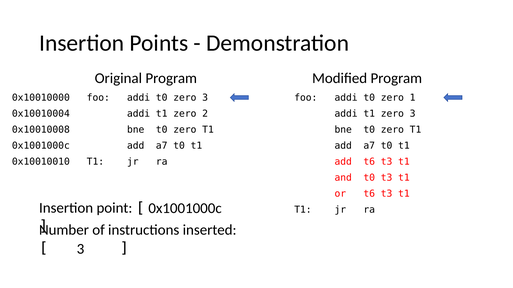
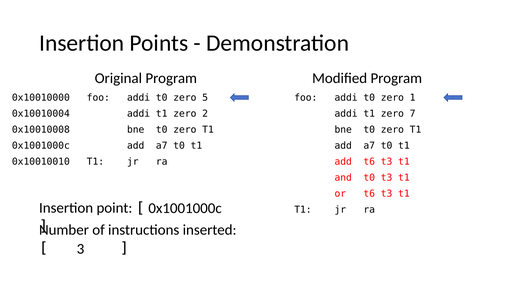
t0 zero 3: 3 -> 5 (205, 98)
t1 zero 3: 3 -> 7 (413, 114)
